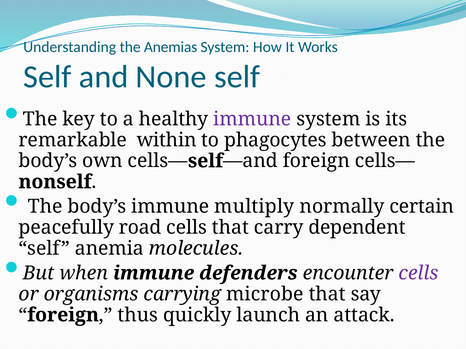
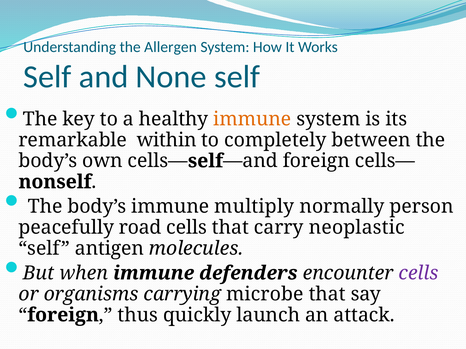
Anemias: Anemias -> Allergen (171, 47)
immune colour: purple -> orange (252, 119)
phagocytes: phagocytes -> completely (275, 140)
certain: certain -> person (422, 207)
dependent: dependent -> neoplastic (357, 228)
anemia: anemia -> antigen (109, 249)
